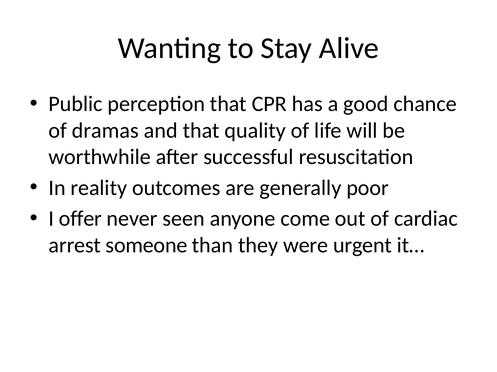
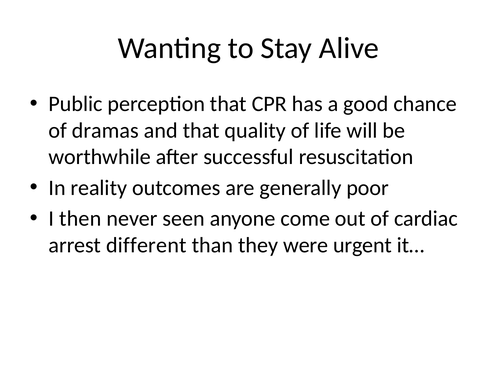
offer: offer -> then (80, 219)
someone: someone -> different (146, 246)
